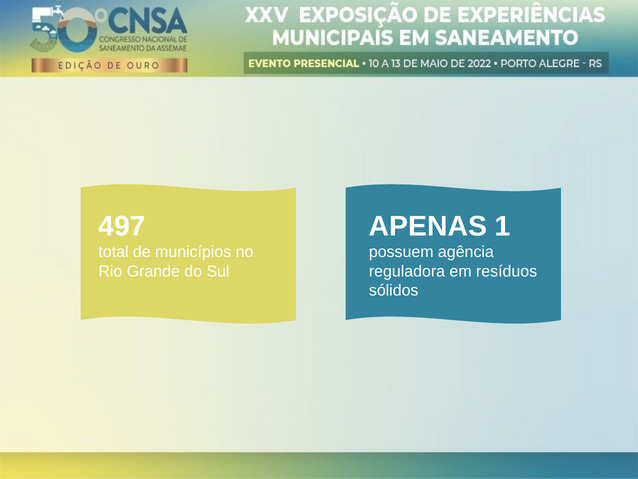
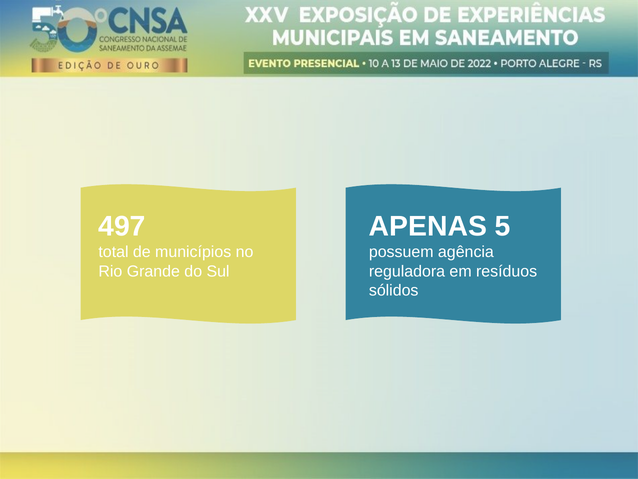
1: 1 -> 5 (503, 226)
